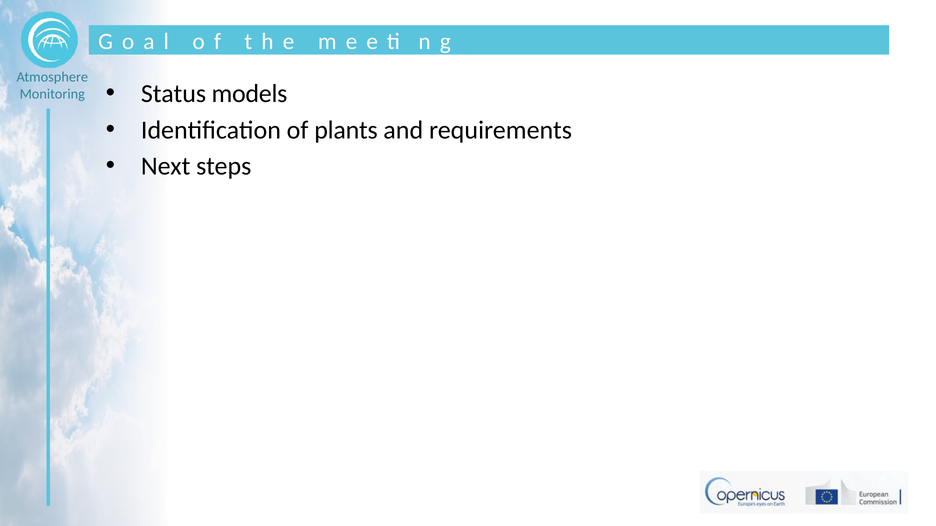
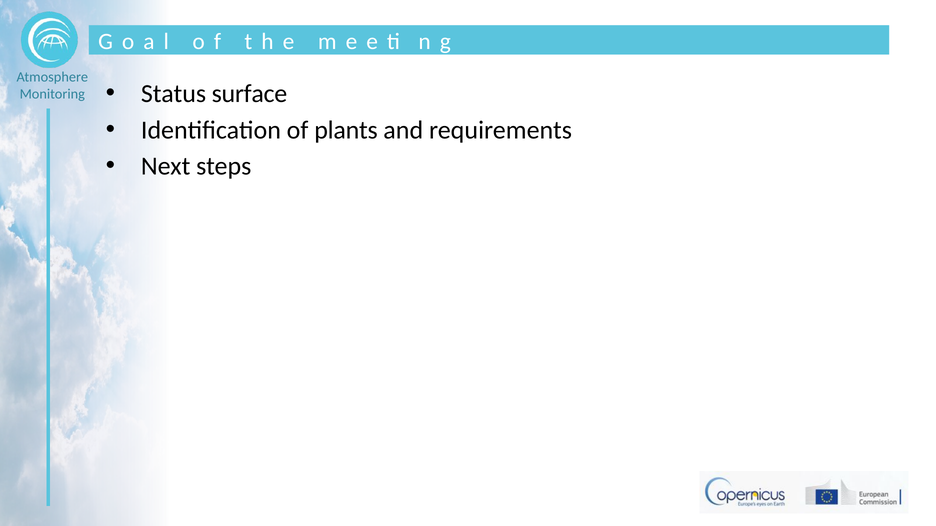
models: models -> surface (249, 94)
